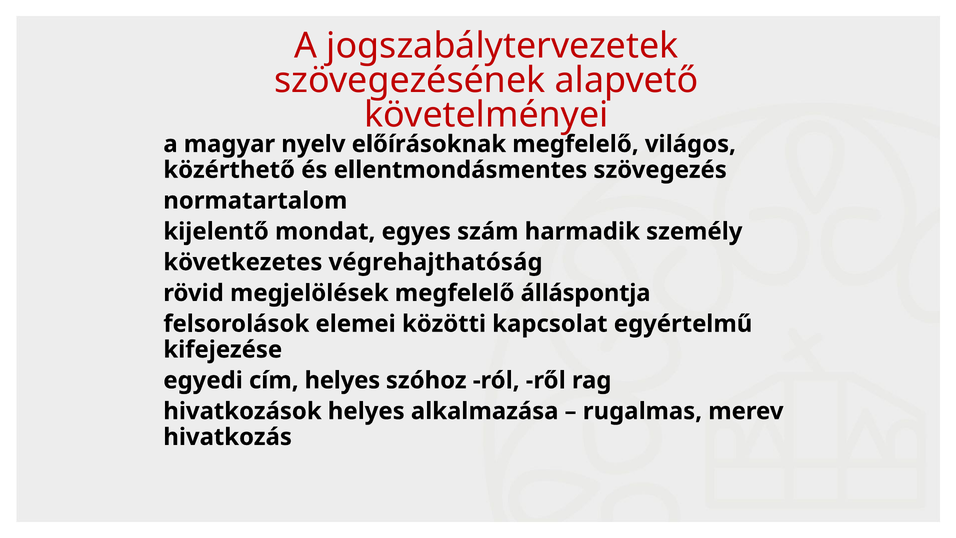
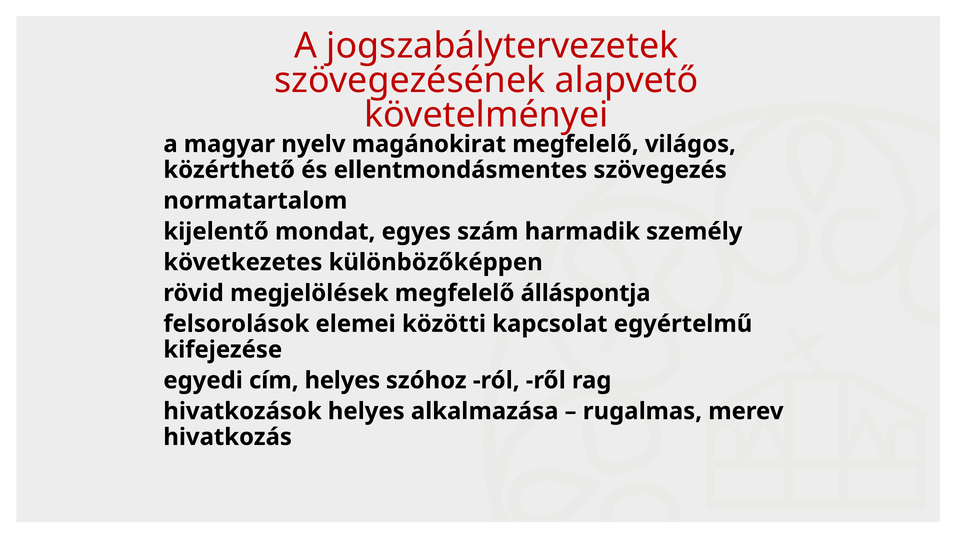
előírásoknak: előírásoknak -> magánokirat (429, 144)
végrehajthatóság: végrehajthatóság -> különbözőképpen (436, 262)
